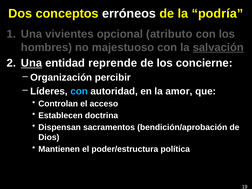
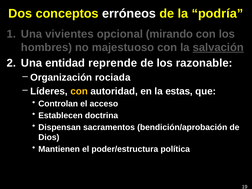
atributo: atributo -> mirando (169, 34)
Una underline: present -> none (32, 63)
concierne: concierne -> razonable (204, 63)
percibir: percibir -> rociada (113, 78)
con colour: light blue -> yellow (79, 91)
amor: amor -> estas (179, 91)
